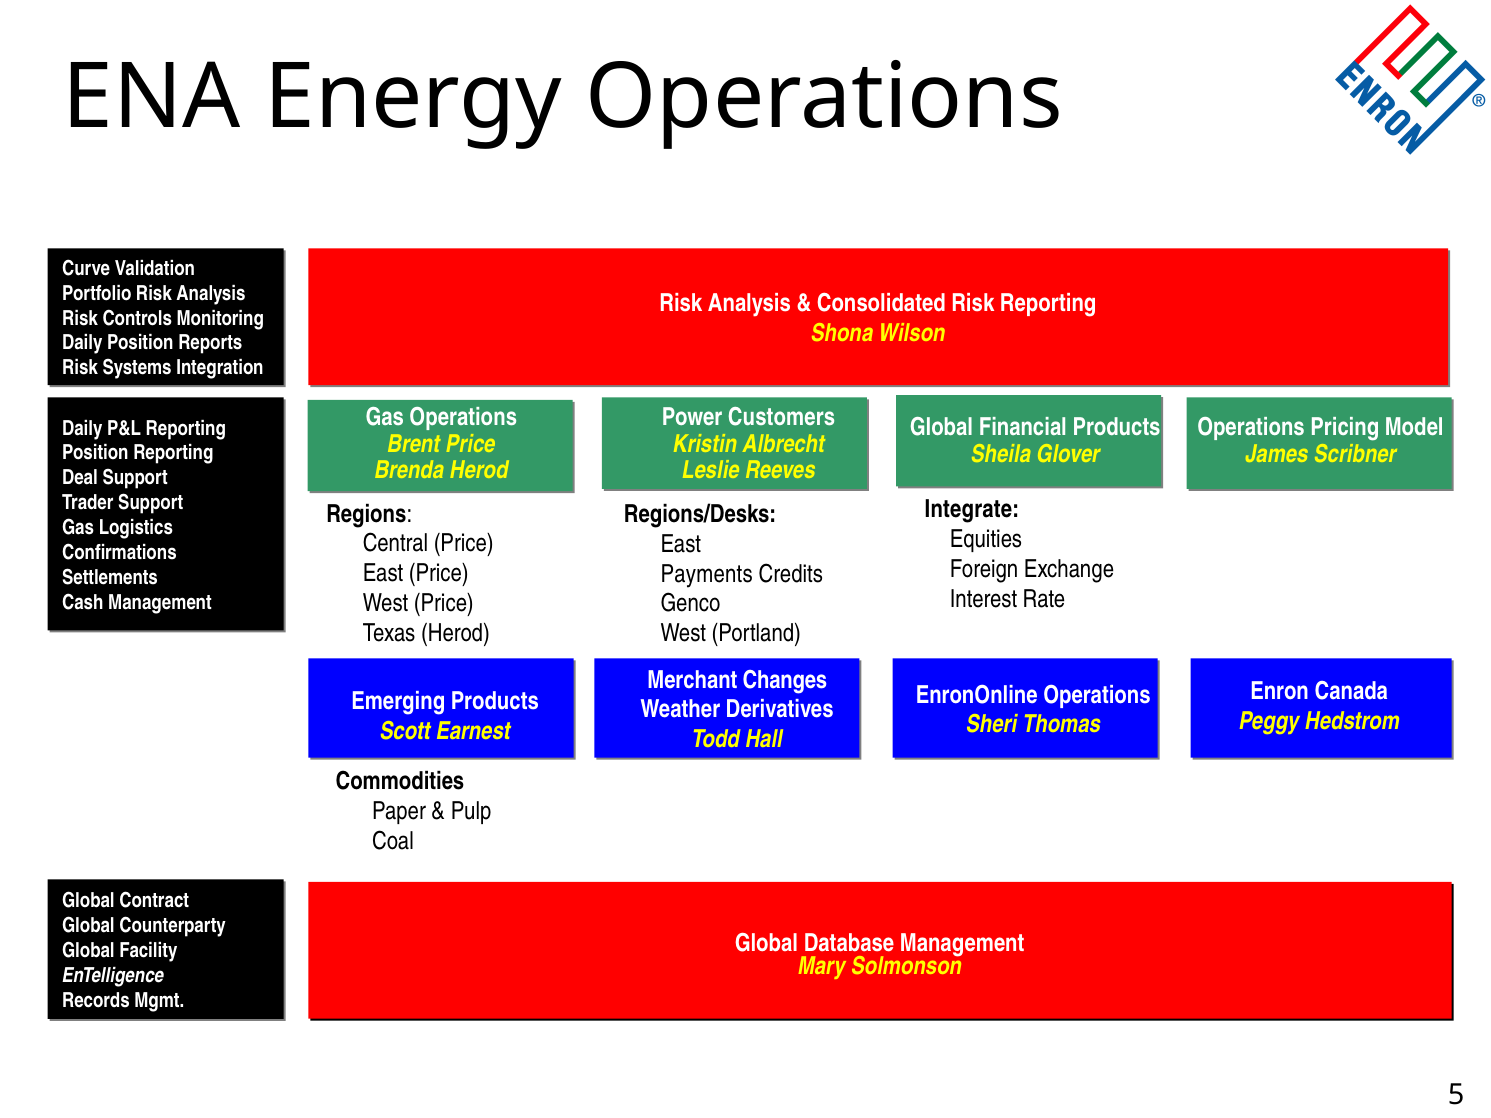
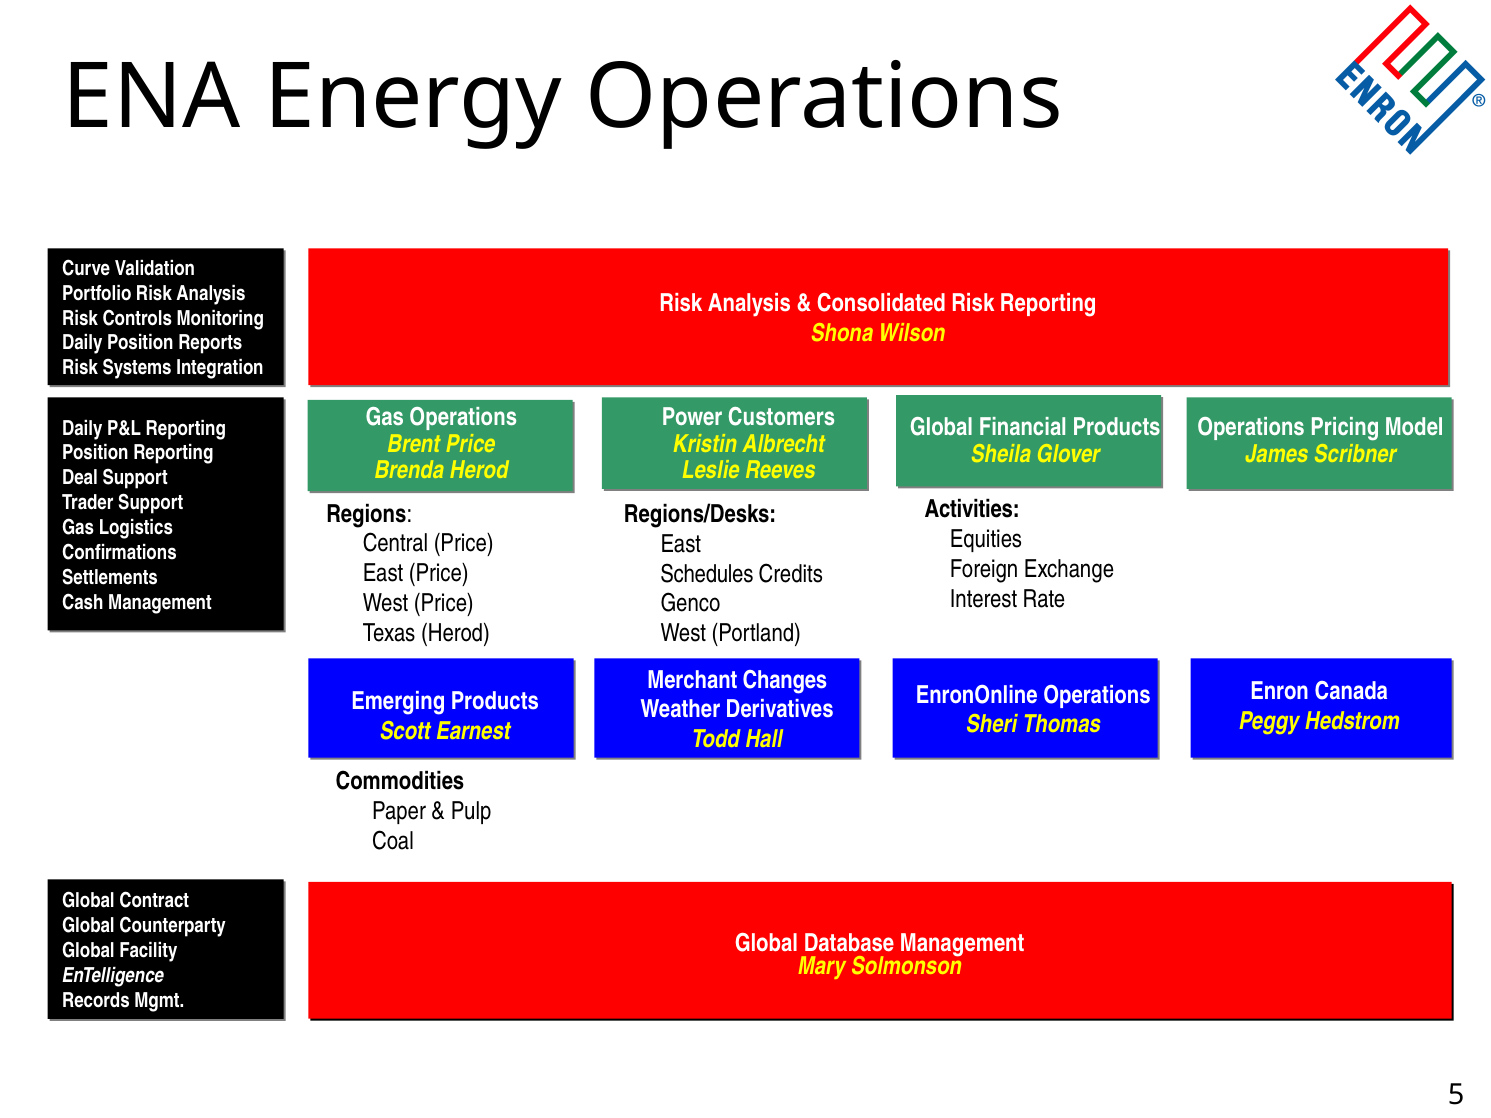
Integrate: Integrate -> Activities (972, 510)
Payments: Payments -> Schedules (707, 574)
